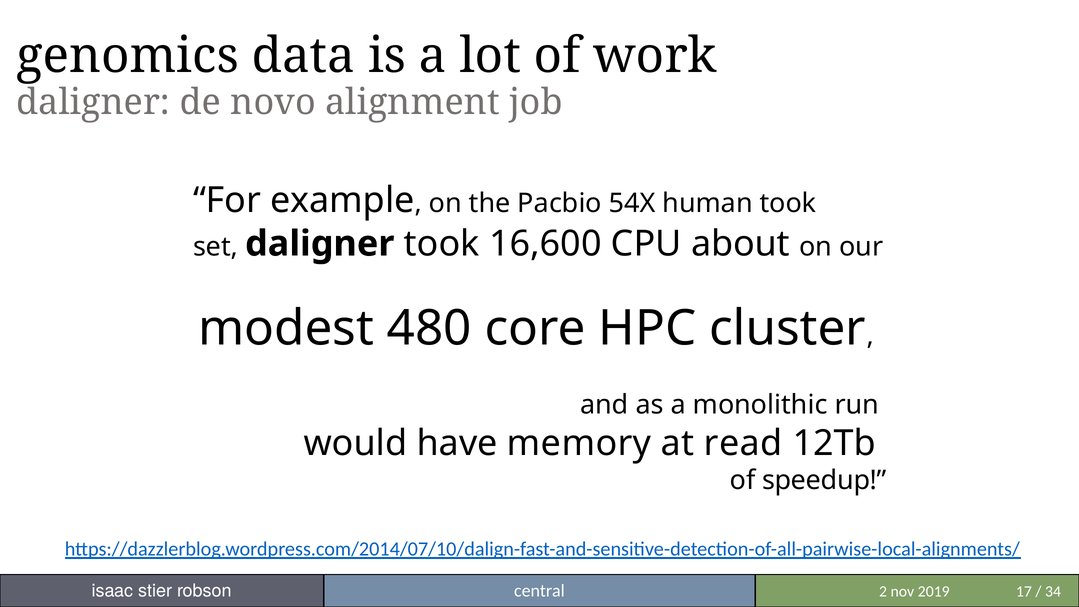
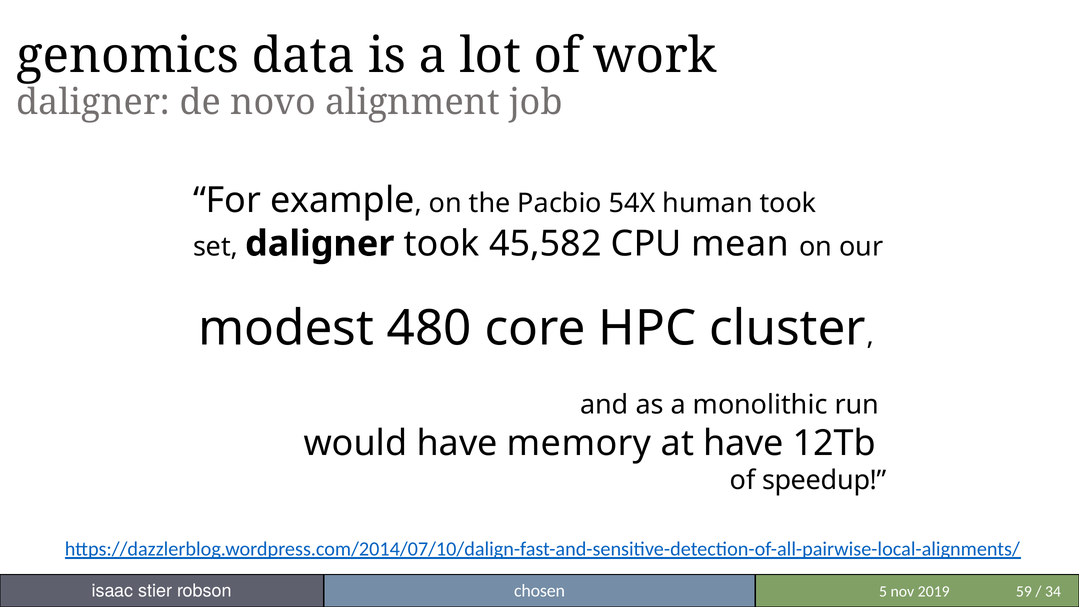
16,600: 16,600 -> 45,582 (545, 244)
about: about -> mean (740, 244)
at read: read -> have (744, 443)
central: central -> chosen (540, 591)
2: 2 -> 5 (883, 592)
17: 17 -> 59 (1024, 592)
